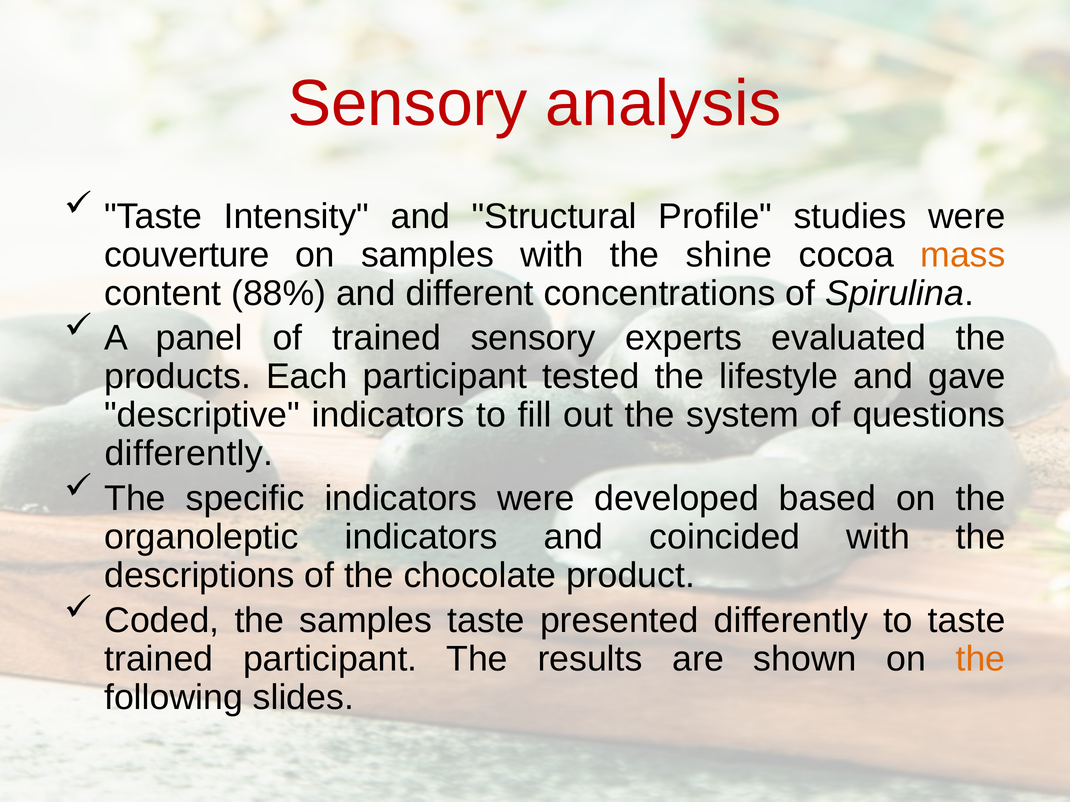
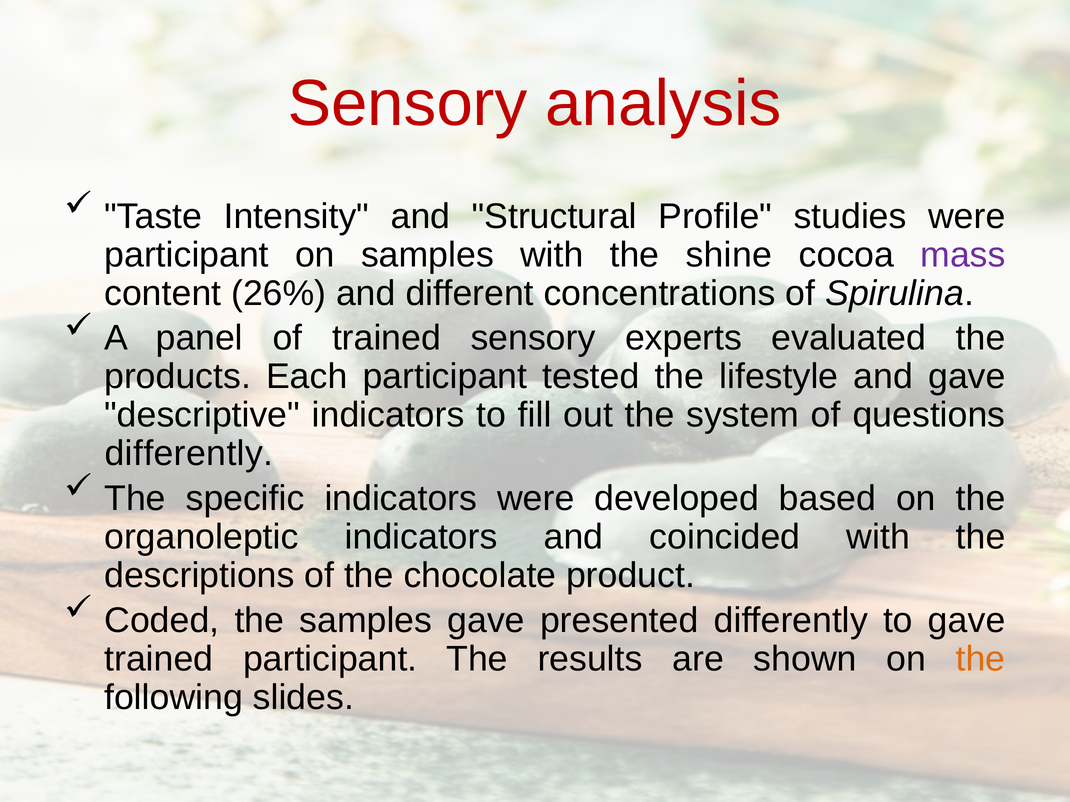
couverture: couverture -> participant (187, 255)
mass colour: orange -> purple (963, 255)
88%: 88% -> 26% (279, 294)
samples taste: taste -> gave (486, 621)
to taste: taste -> gave (967, 621)
